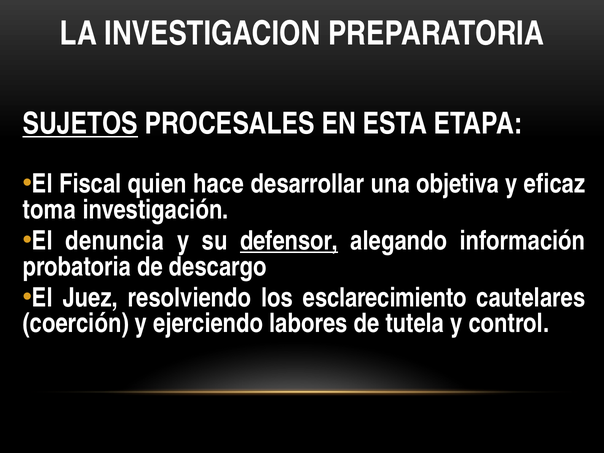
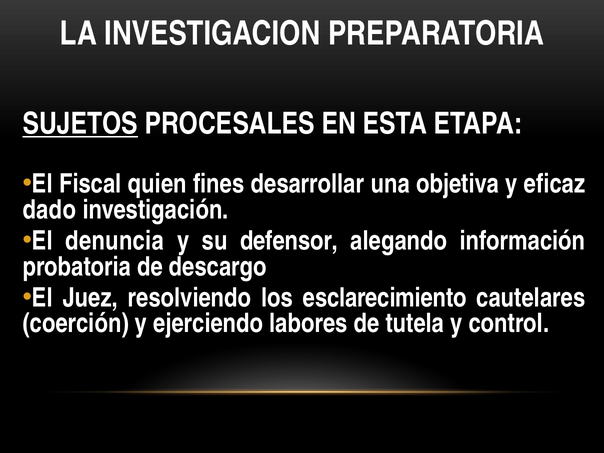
hace: hace -> fines (219, 184)
toma: toma -> dado (49, 210)
defensor underline: present -> none (289, 241)
